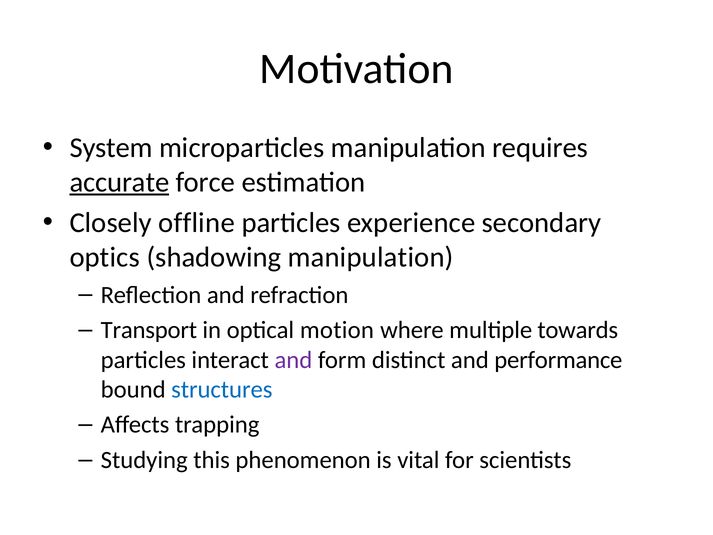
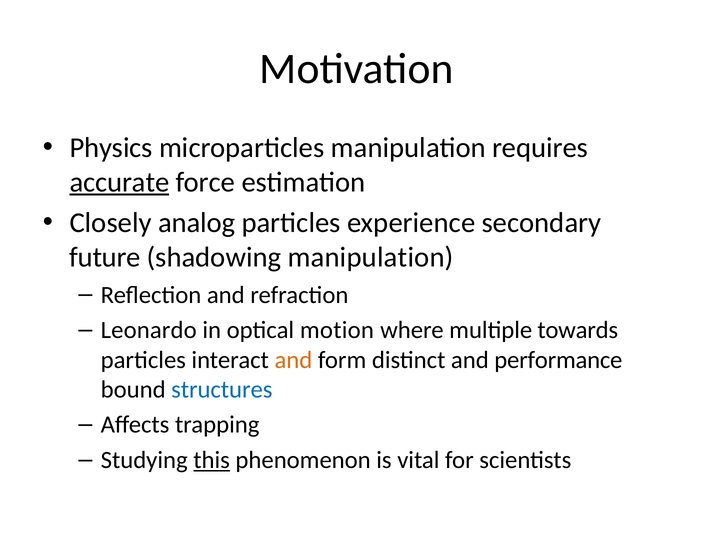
System: System -> Physics (111, 148)
offline: offline -> analog (197, 223)
optics: optics -> future (105, 257)
Transport: Transport -> Leonardo (149, 330)
and colour: purple -> orange (293, 360)
this underline: none -> present (212, 460)
